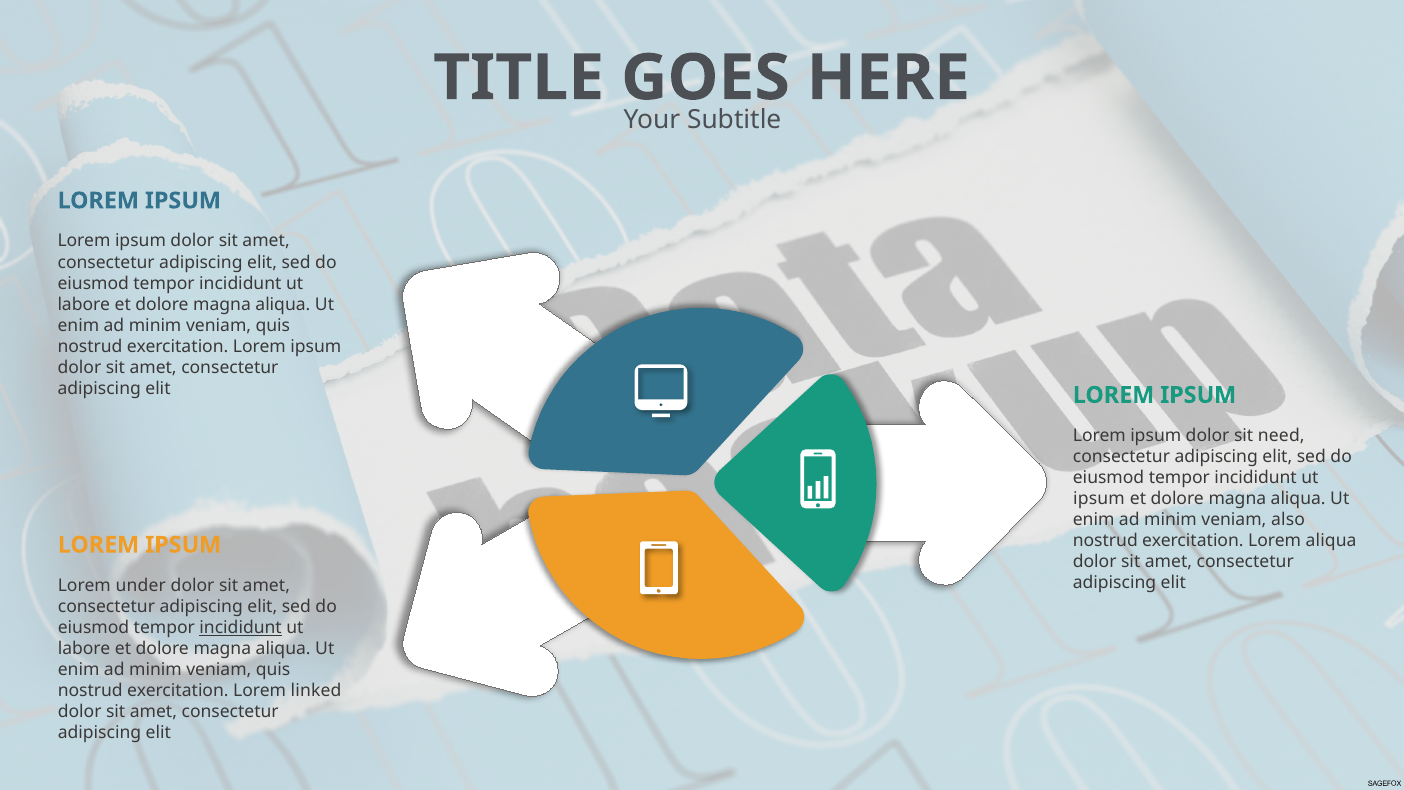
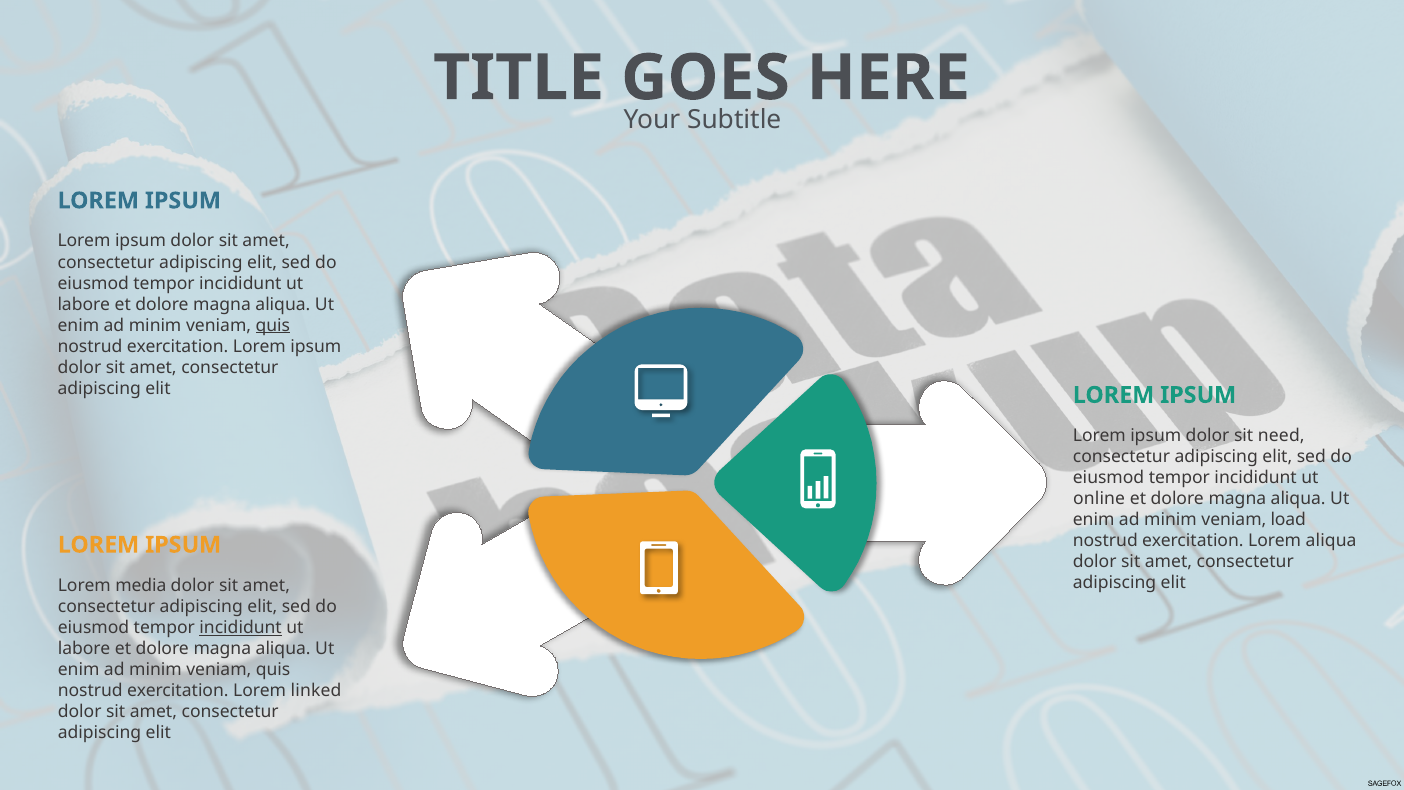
quis underline: none -> present (273, 325)
ipsum: ipsum -> online (1099, 499)
also: also -> load (1288, 520)
under: under -> media (141, 585)
